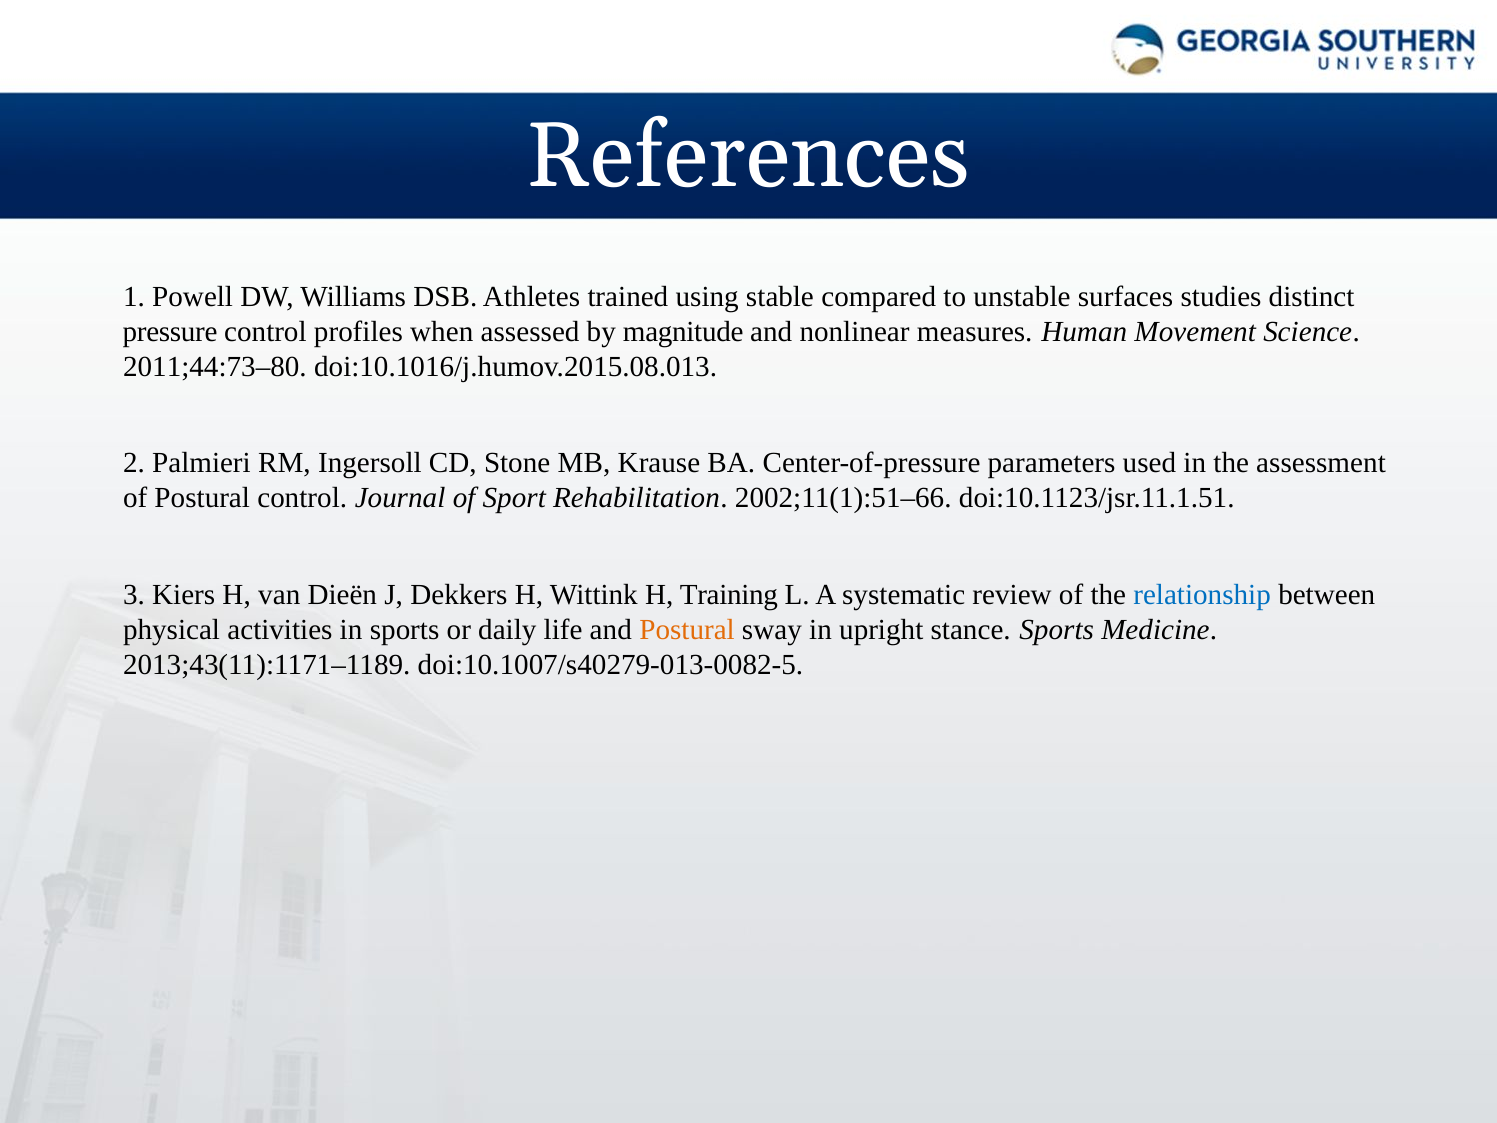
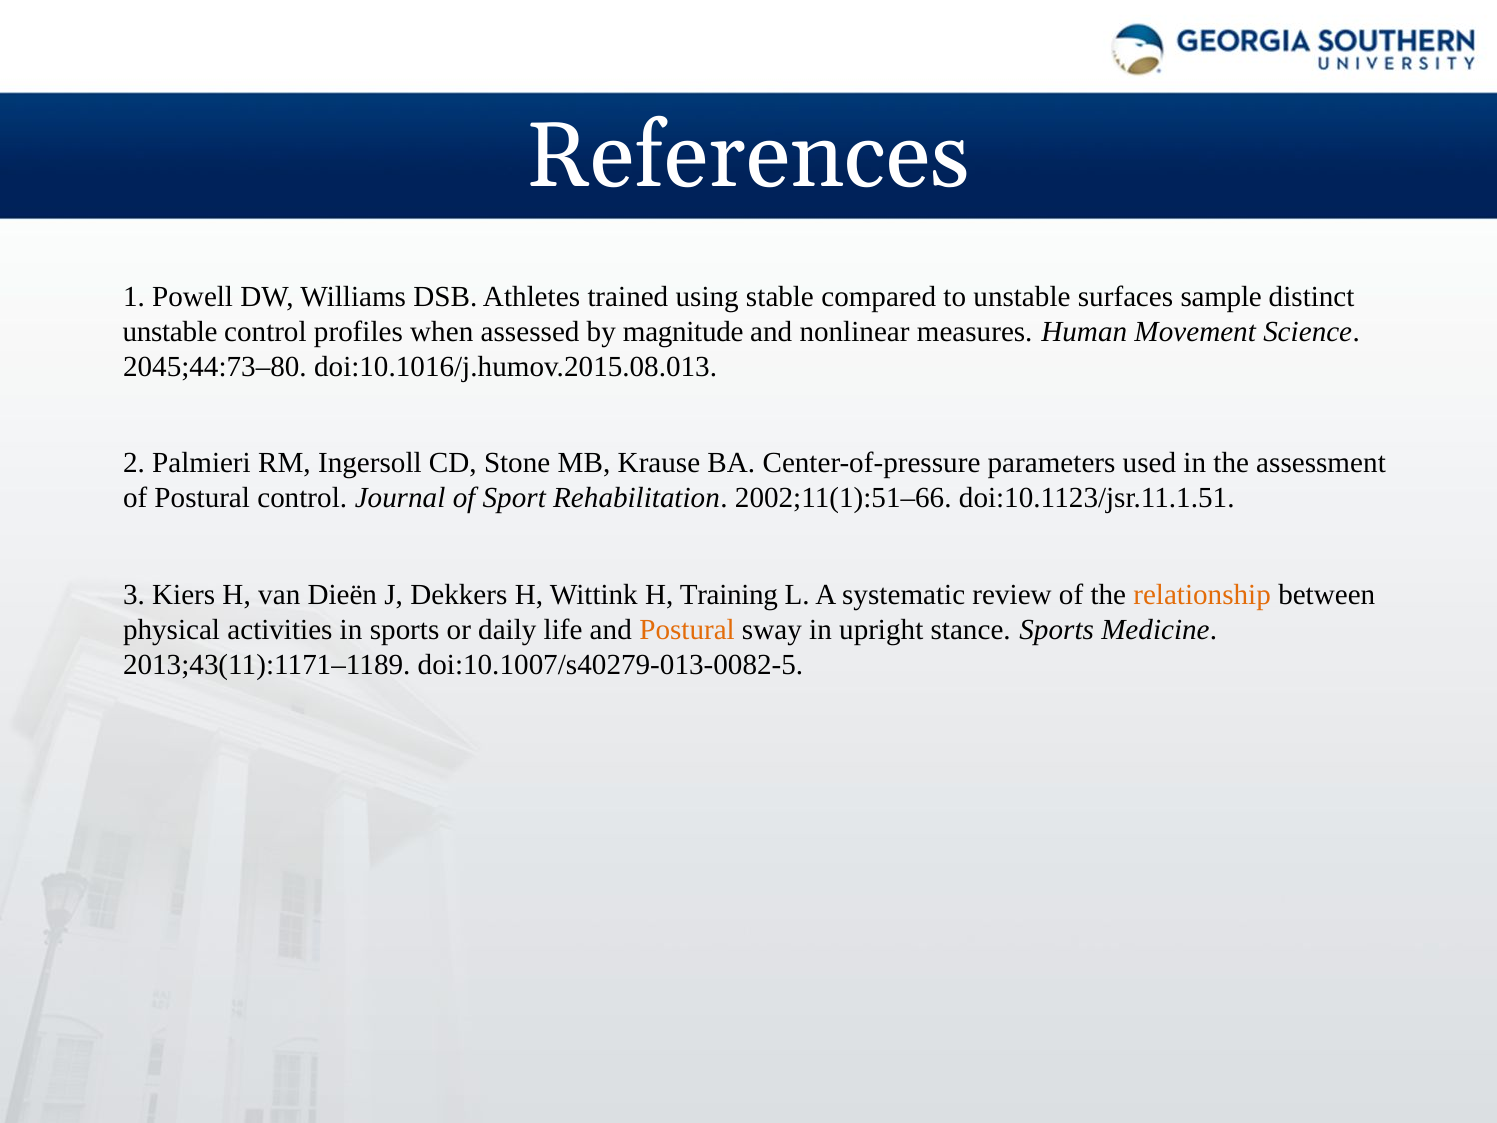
studies: studies -> sample (1221, 296)
pressure: pressure -> unstable (170, 331)
2011;44:73–80: 2011;44:73–80 -> 2045;44:73–80 (215, 366)
relationship colour: blue -> orange (1202, 594)
